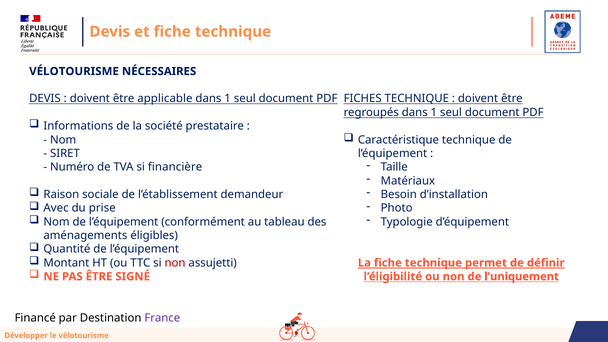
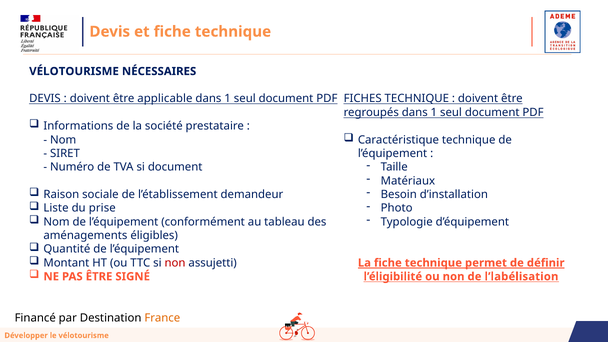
si financière: financière -> document (175, 167)
Avec: Avec -> Liste (56, 208)
l’uniquement: l’uniquement -> l’labélisation (522, 277)
France colour: purple -> orange (162, 318)
